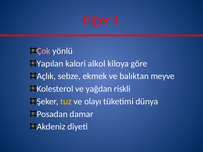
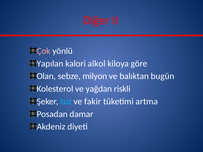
Açlık: Açlık -> Olan (46, 76)
ekmek: ekmek -> milyon (95, 76)
meyve: meyve -> bugün (163, 76)
tuz colour: yellow -> light blue (66, 102)
olayı: olayı -> fakir (93, 102)
dünya: dünya -> artma (147, 102)
